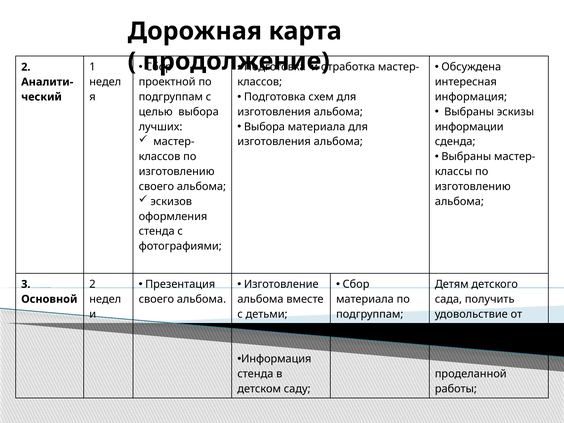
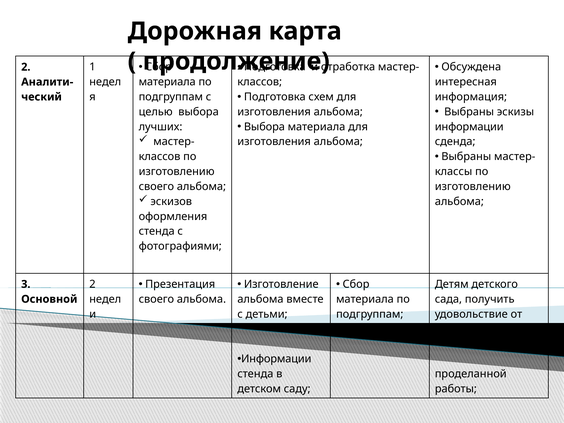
проектной: проектной -> материала (167, 82)
Информация: Информация -> Информации (276, 359)
